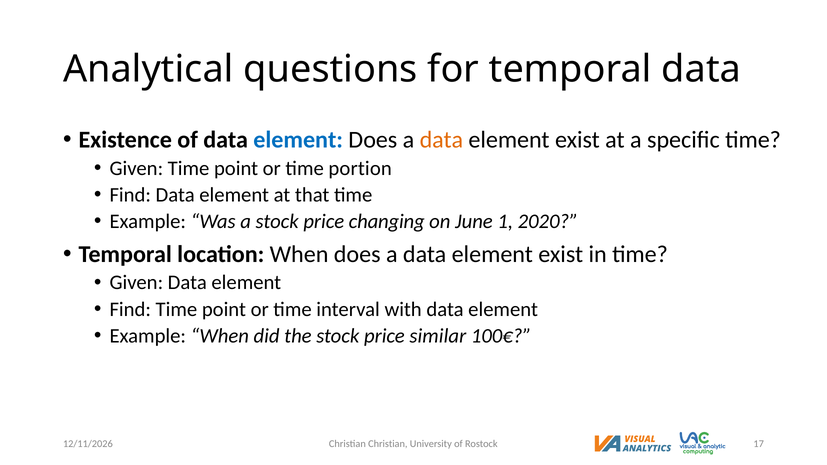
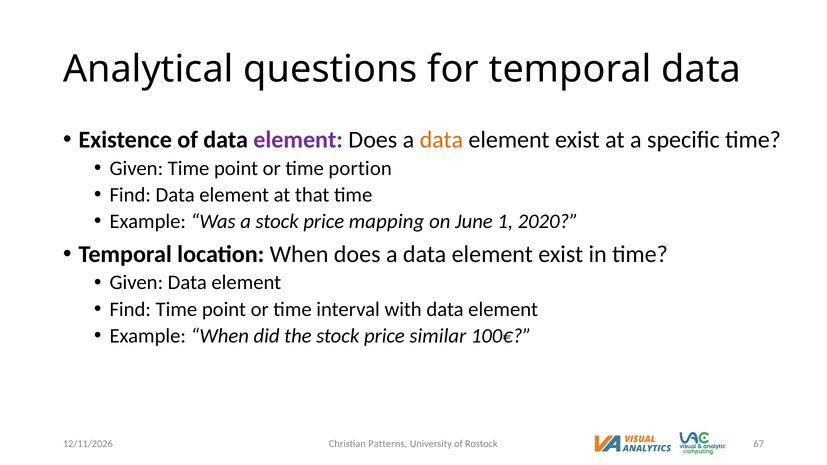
element colour: blue -> purple (298, 140)
changing: changing -> mapping (387, 222)
Christian Christian: Christian -> Patterns (388, 444)
17: 17 -> 67 (759, 444)
